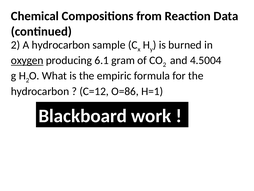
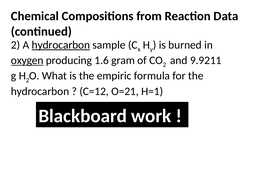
hydrocarbon underline: none -> present (61, 45)
6.1: 6.1 -> 1.6 (102, 60)
4.5004: 4.5004 -> 9.9211 (206, 60)
O=86: O=86 -> O=21 (125, 91)
